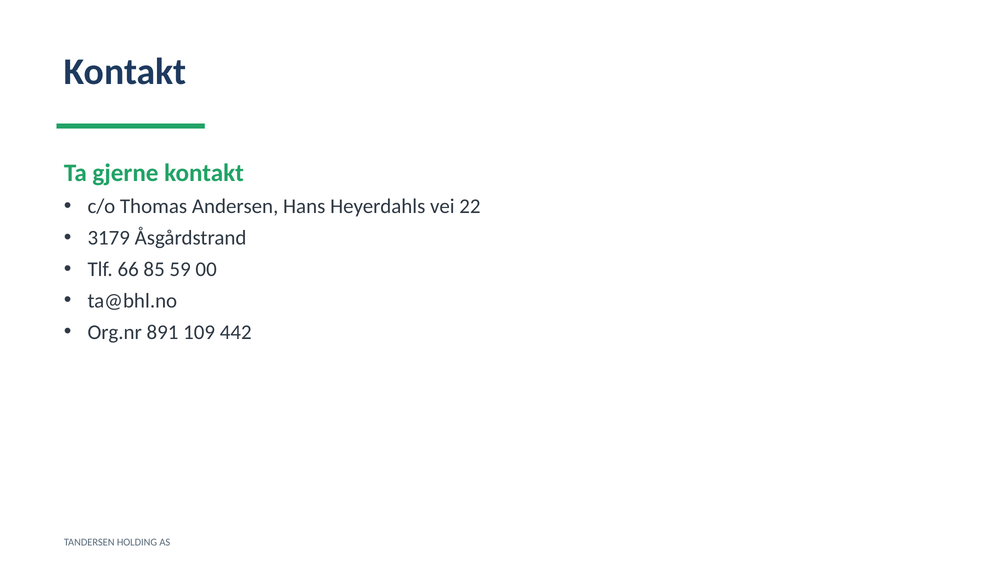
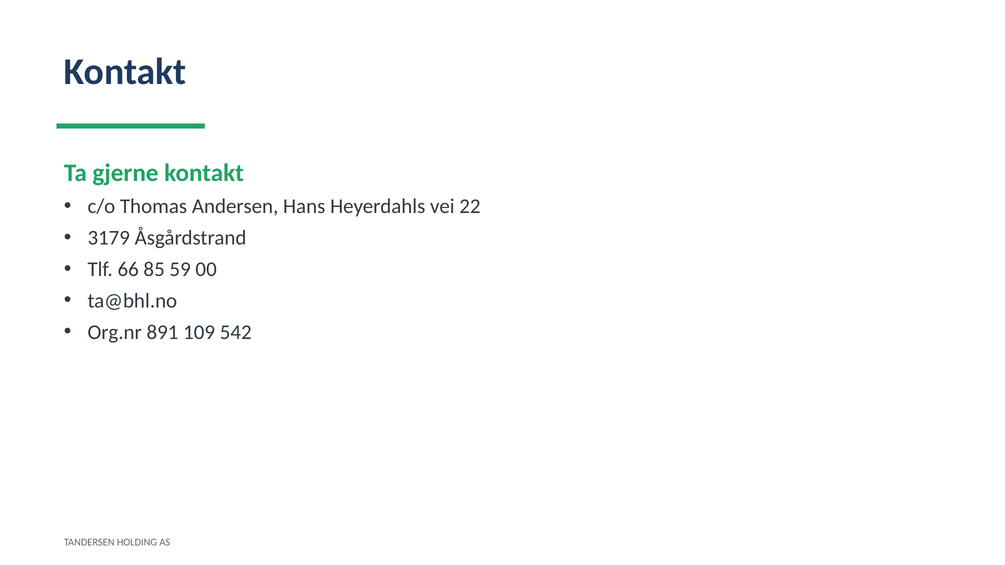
442: 442 -> 542 (236, 332)
